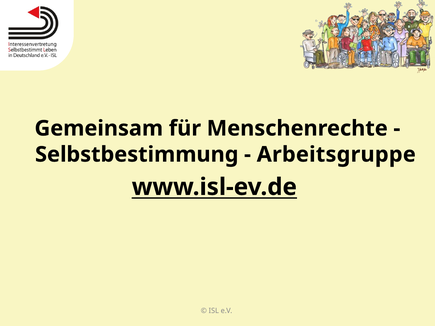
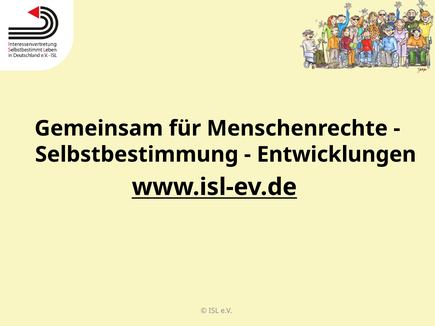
Arbeitsgruppe: Arbeitsgruppe -> Entwicklungen (336, 155)
